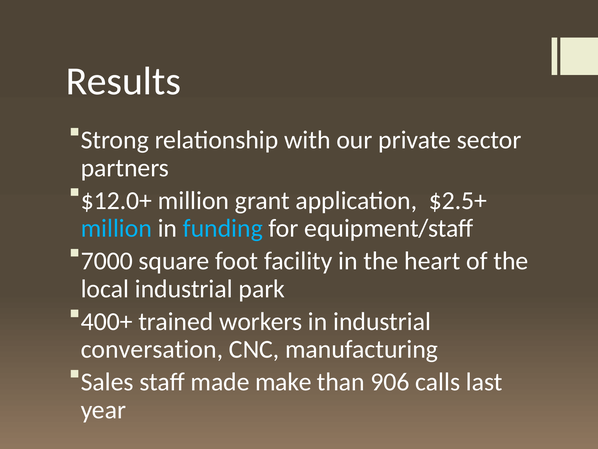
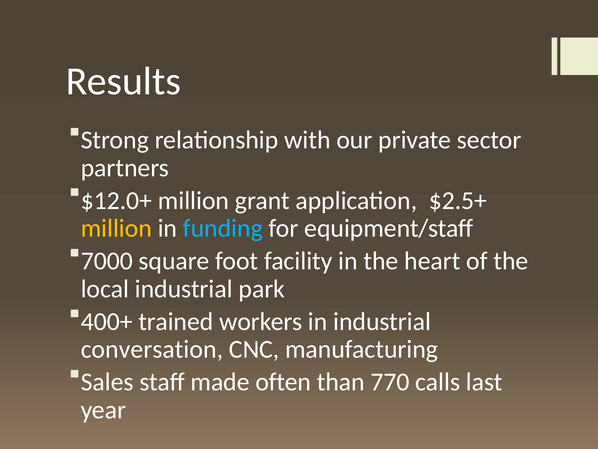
million colour: light blue -> yellow (116, 228)
make: make -> often (283, 382)
906: 906 -> 770 (390, 382)
